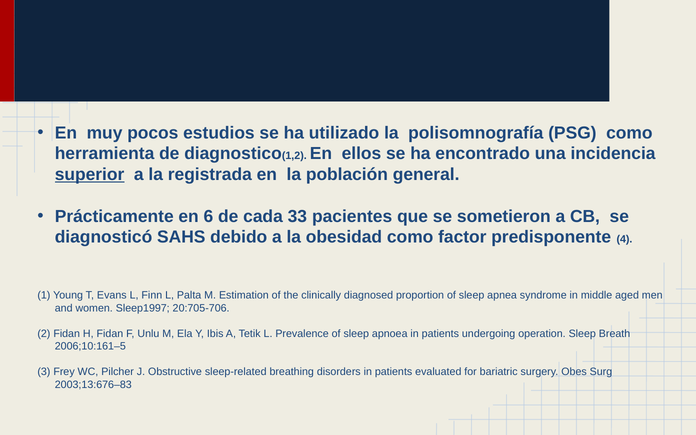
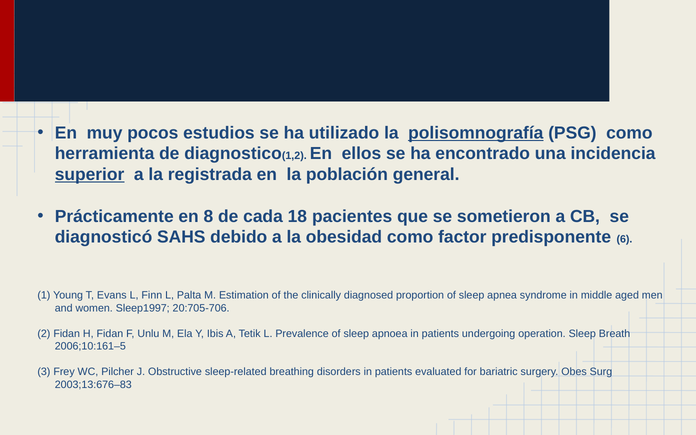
polisomnografía underline: none -> present (476, 133)
6: 6 -> 8 (208, 216)
33: 33 -> 18 (297, 216)
4: 4 -> 6 (624, 239)
